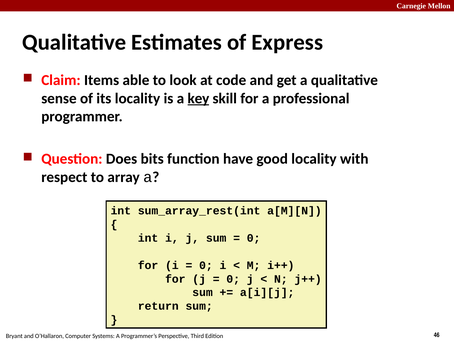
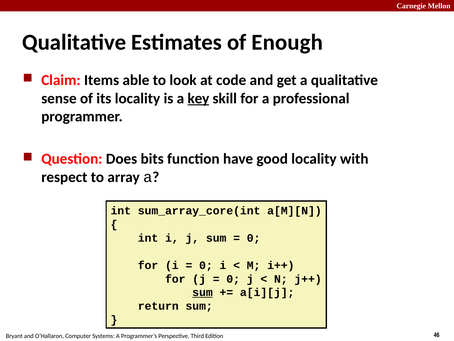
Express: Express -> Enough (287, 42)
sum_array_rest(int: sum_array_rest(int -> sum_array_core(int (199, 210)
sum underline: none -> present (203, 292)
